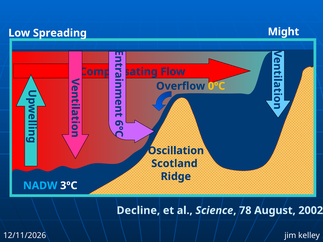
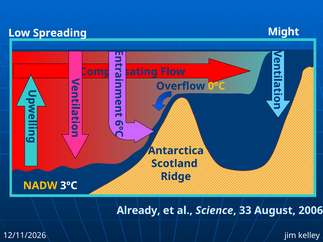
Oscillation: Oscillation -> Antarctica (176, 151)
NADW colour: light blue -> yellow (40, 186)
Decline: Decline -> Already (138, 211)
78: 78 -> 33 (245, 211)
2002: 2002 -> 2006 (311, 211)
